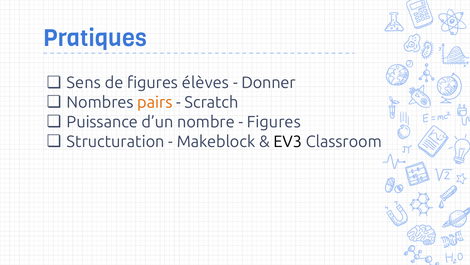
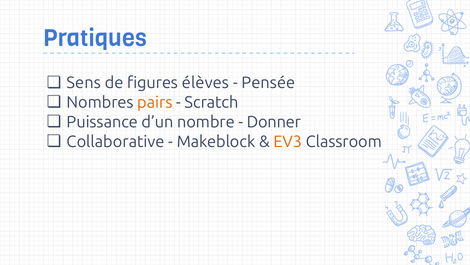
Donner: Donner -> Pensée (268, 83)
Figures: Figures -> Donner (274, 122)
Structuration: Structuration -> Collaborative (116, 141)
EV3 colour: black -> orange (288, 141)
